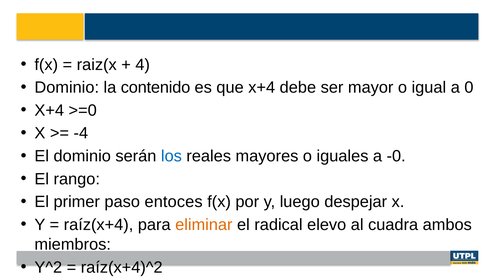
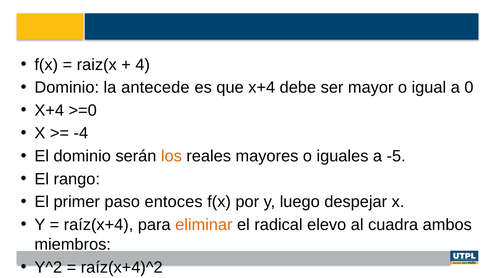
contenido: contenido -> antecede (155, 88)
los colour: blue -> orange (171, 156)
-0: -0 -> -5 (396, 156)
